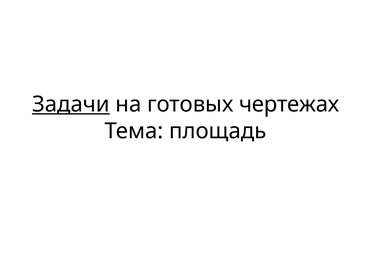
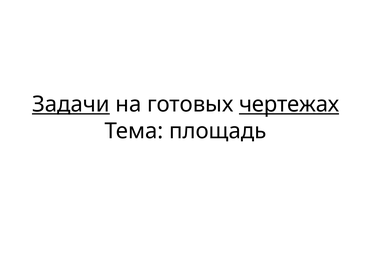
чертежах underline: none -> present (289, 105)
